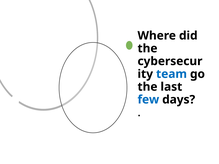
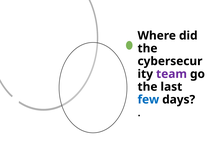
team colour: blue -> purple (172, 74)
